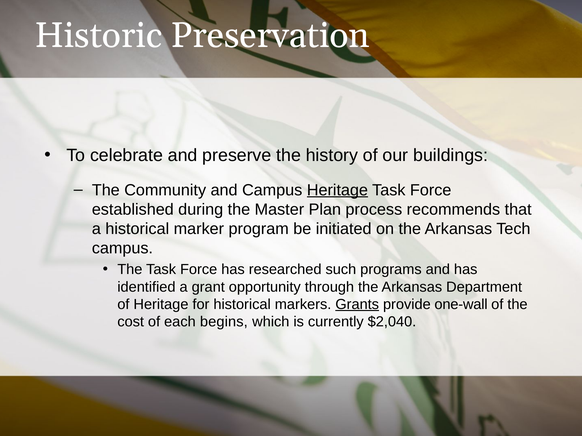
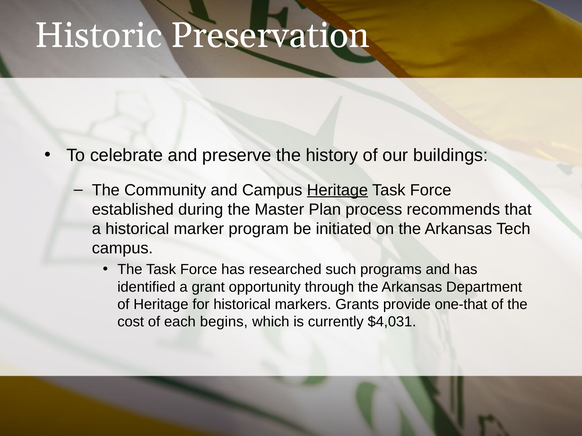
Grants underline: present -> none (357, 305)
one-wall: one-wall -> one-that (461, 305)
$2,040: $2,040 -> $4,031 (392, 322)
